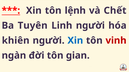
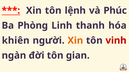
Chết: Chết -> Phúc (115, 11)
Tuyên: Tuyên -> Phòng (33, 26)
Linh người: người -> thanh (90, 26)
Xin colour: blue -> orange (75, 41)
